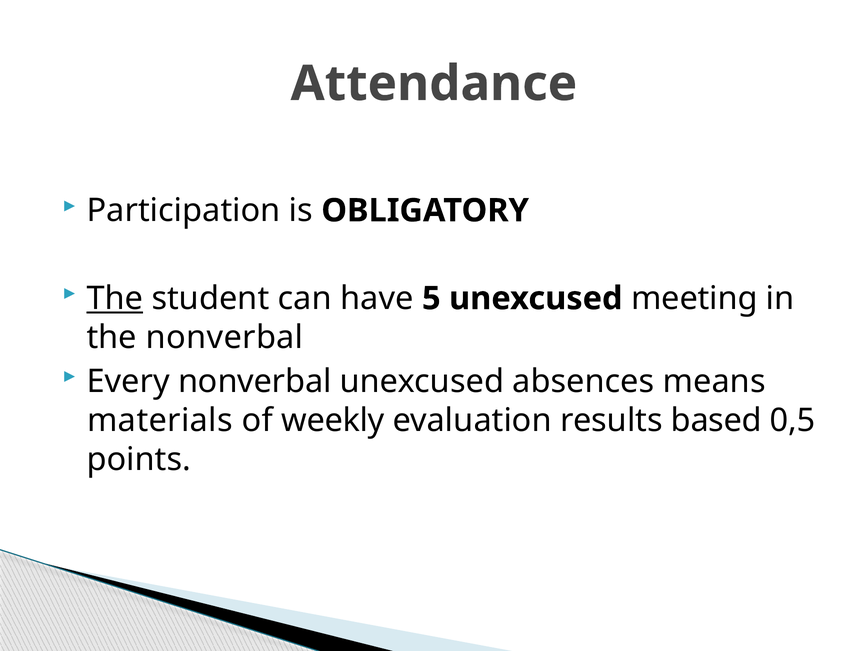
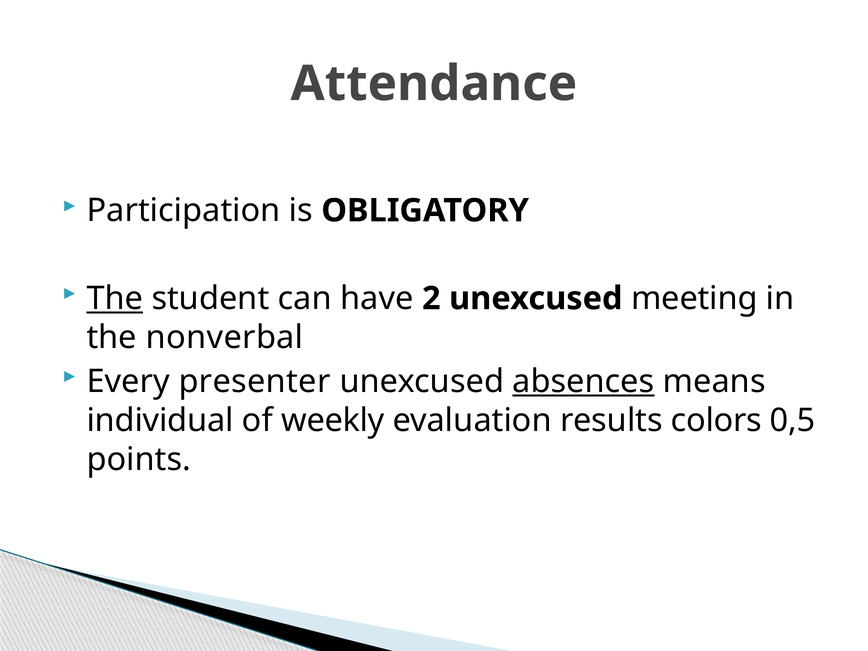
5: 5 -> 2 (431, 298)
Every nonverbal: nonverbal -> presenter (255, 381)
absences underline: none -> present (583, 381)
materials: materials -> individual (160, 421)
based: based -> colors (716, 421)
